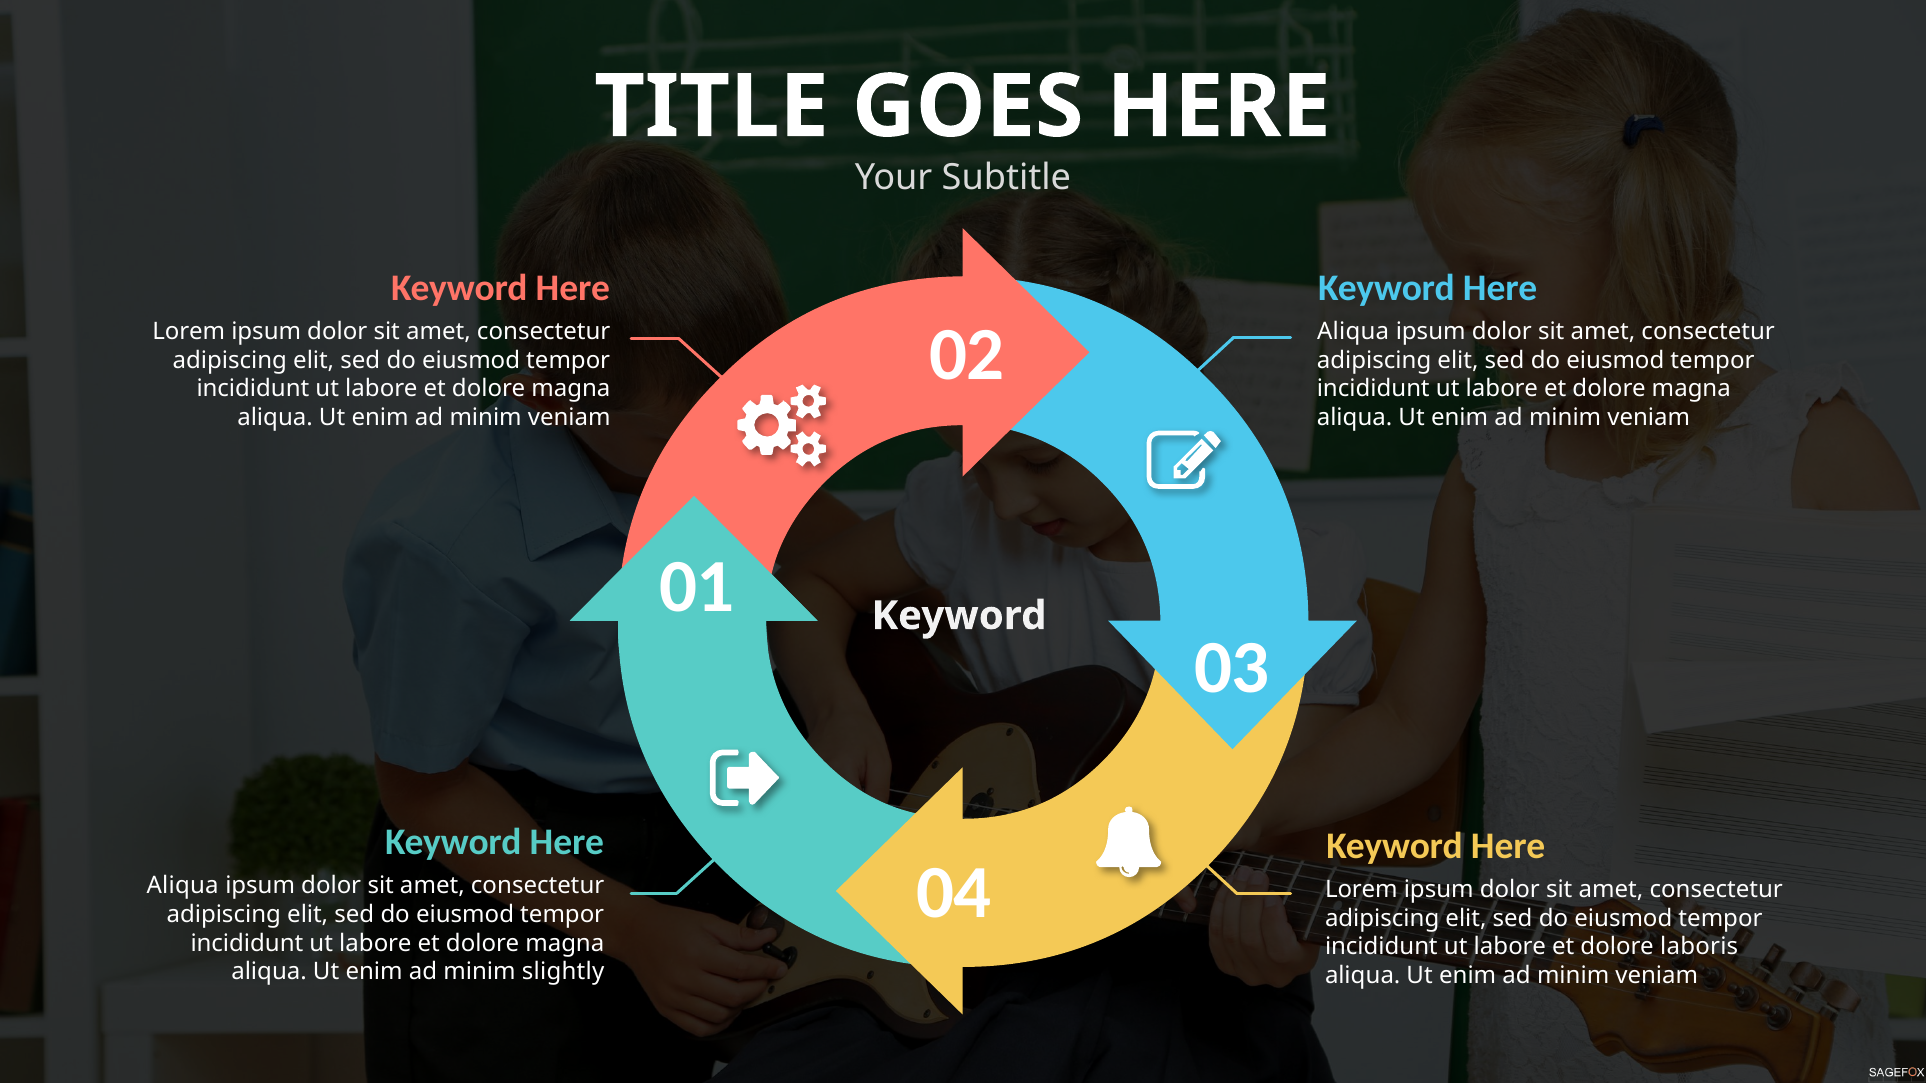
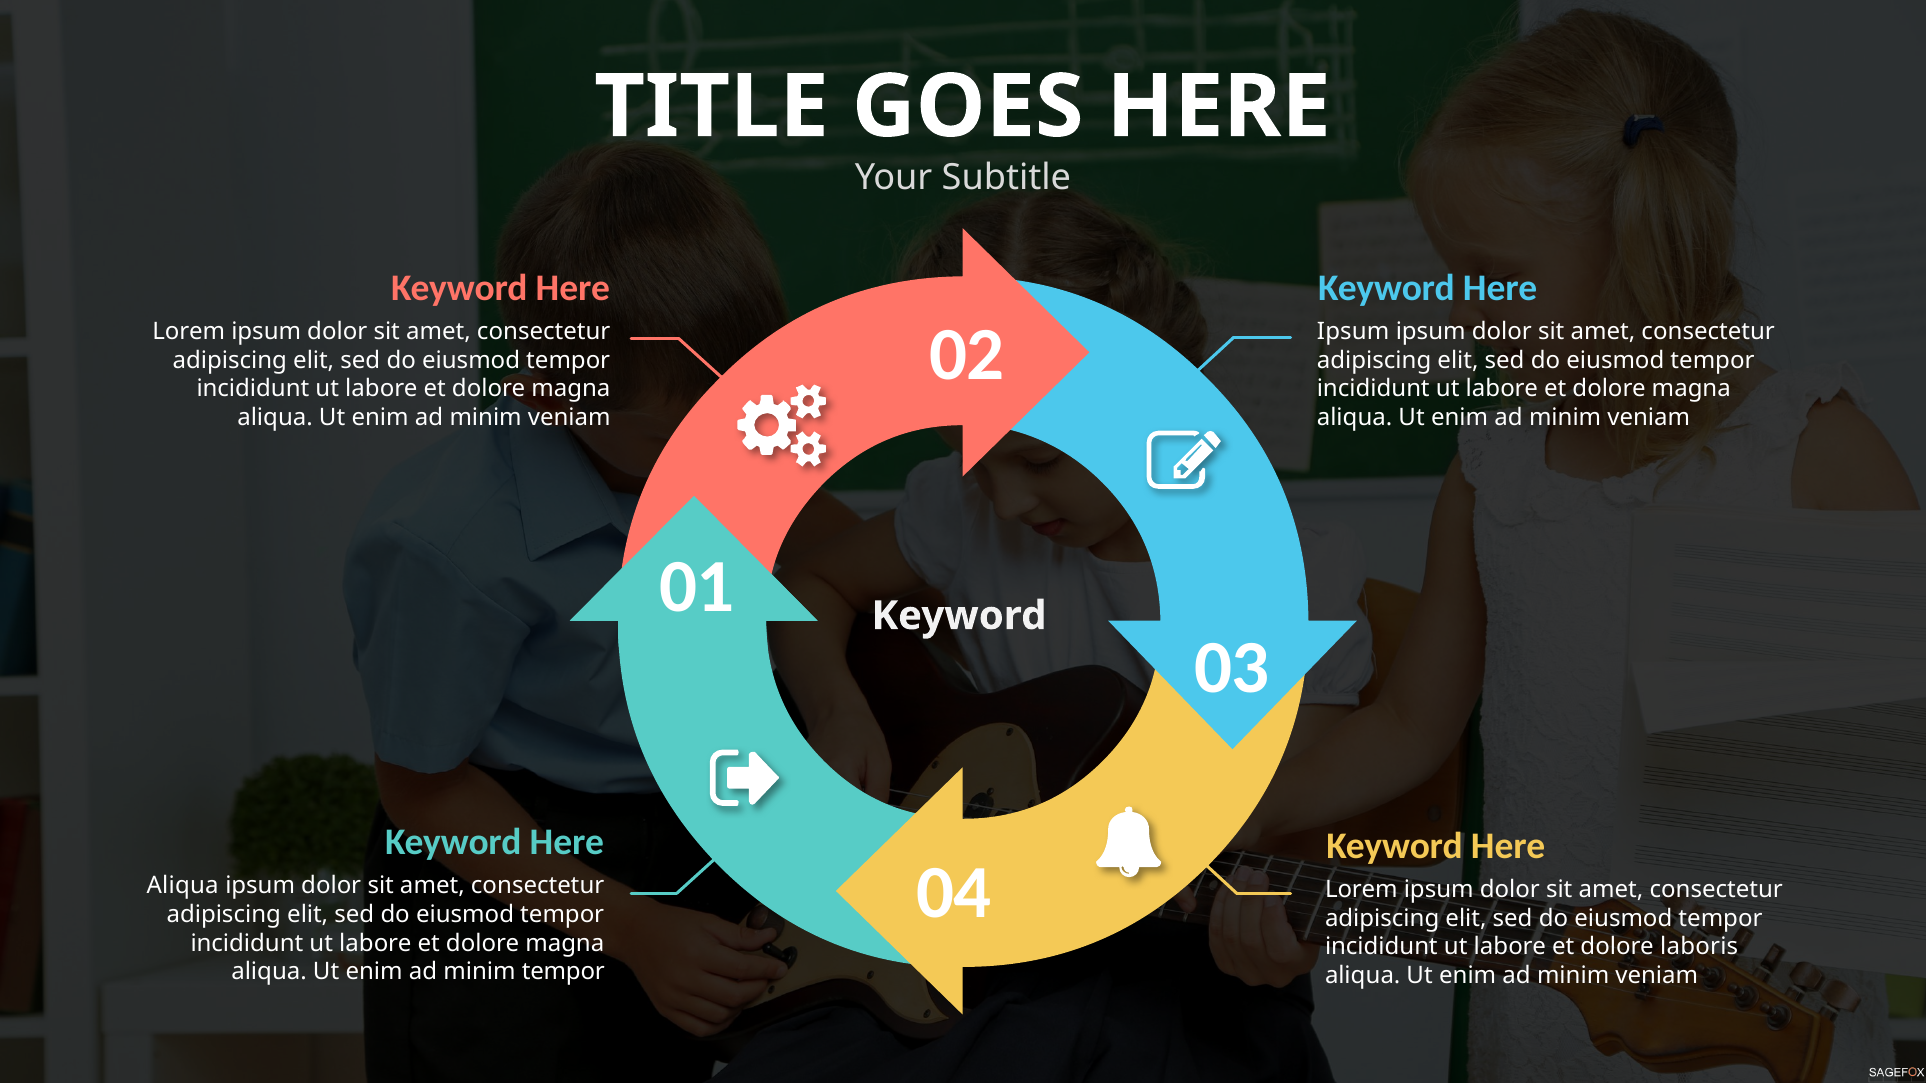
Aliqua: Aliqua -> Ipsum (1353, 331)
minim slightly: slightly -> tempor (563, 972)
